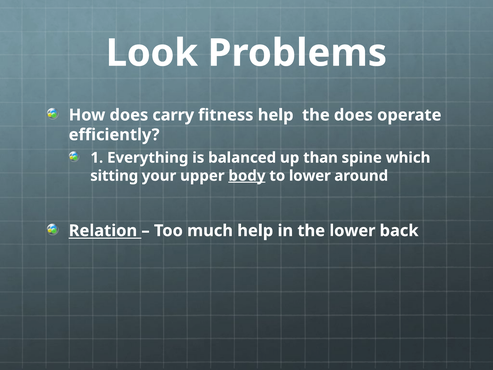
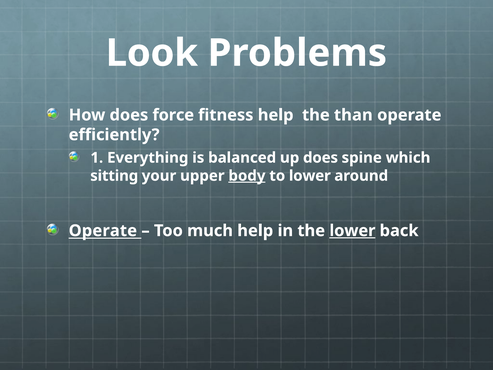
carry: carry -> force (173, 115)
the does: does -> than (353, 115)
up than: than -> does (321, 158)
Relation: Relation -> Operate (103, 231)
lower underline: none -> present (352, 231)
